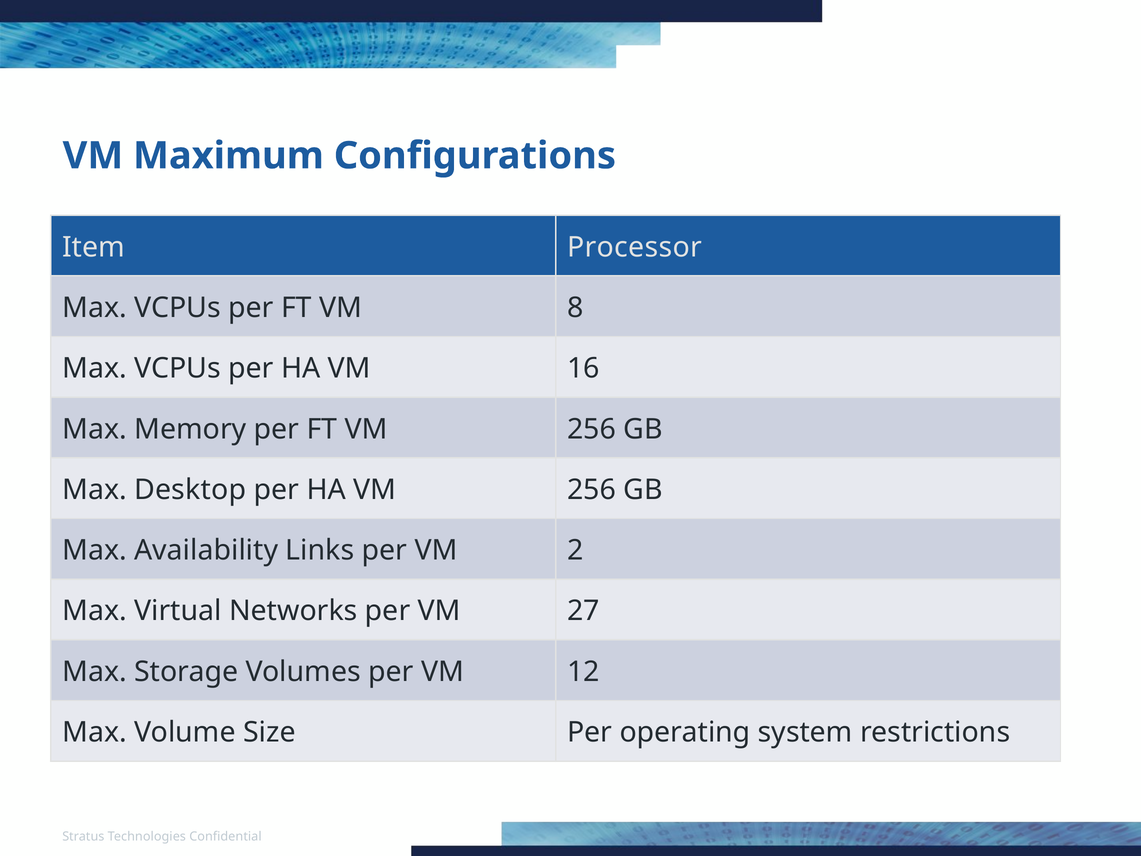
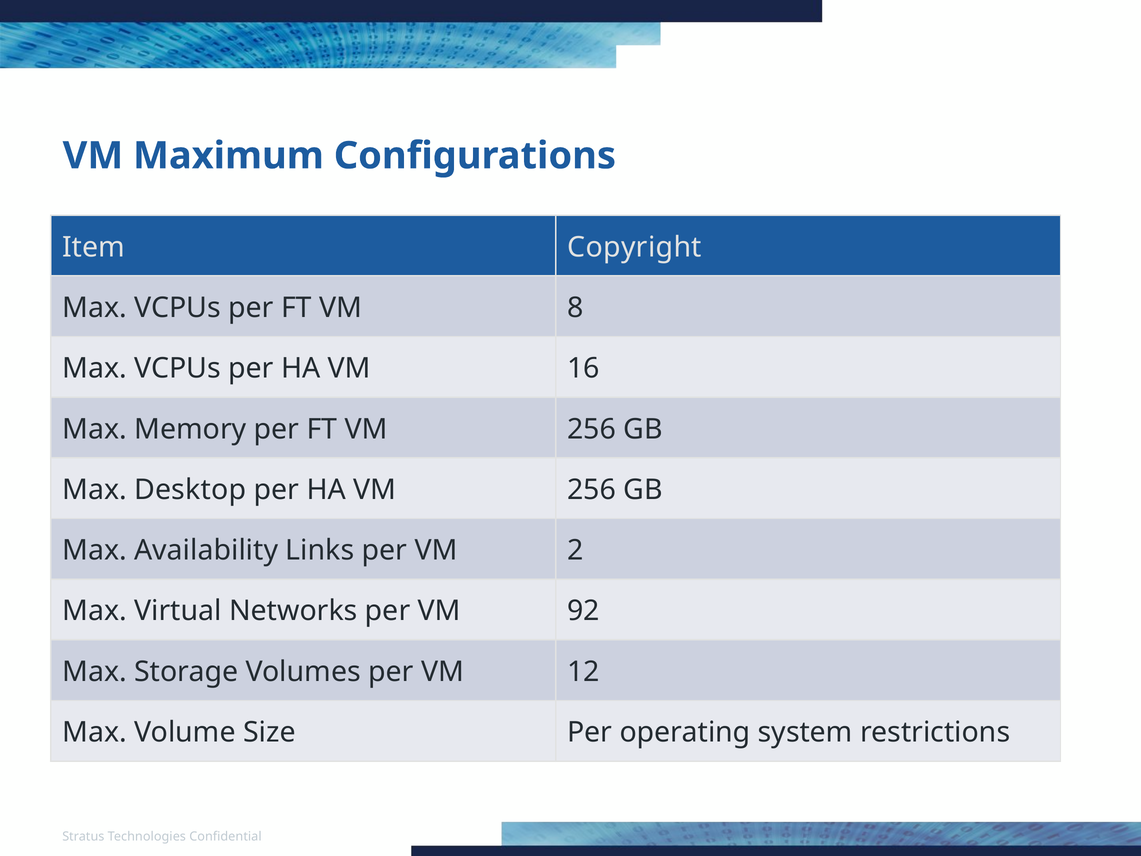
Processor: Processor -> Copyright (635, 247)
27: 27 -> 92 (583, 611)
